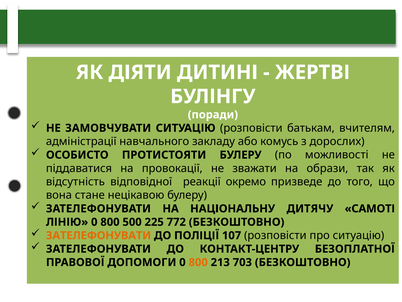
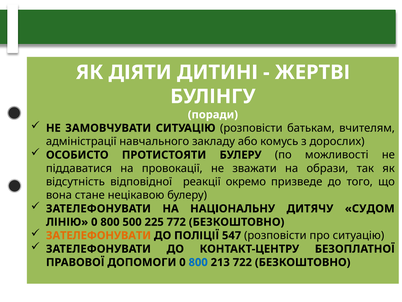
САМОТІ: САМОТІ -> СУДОМ (370, 208)
107: 107 -> 547 (232, 235)
800 colour: orange -> blue (198, 262)
703: 703 -> 722 (242, 262)
